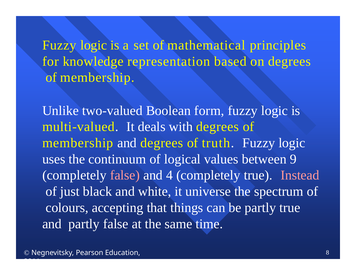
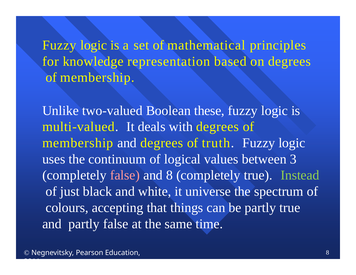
form: form -> these (209, 111)
9: 9 -> 3 (293, 159)
and 4: 4 -> 8 (170, 175)
Instead colour: pink -> light green (300, 175)
